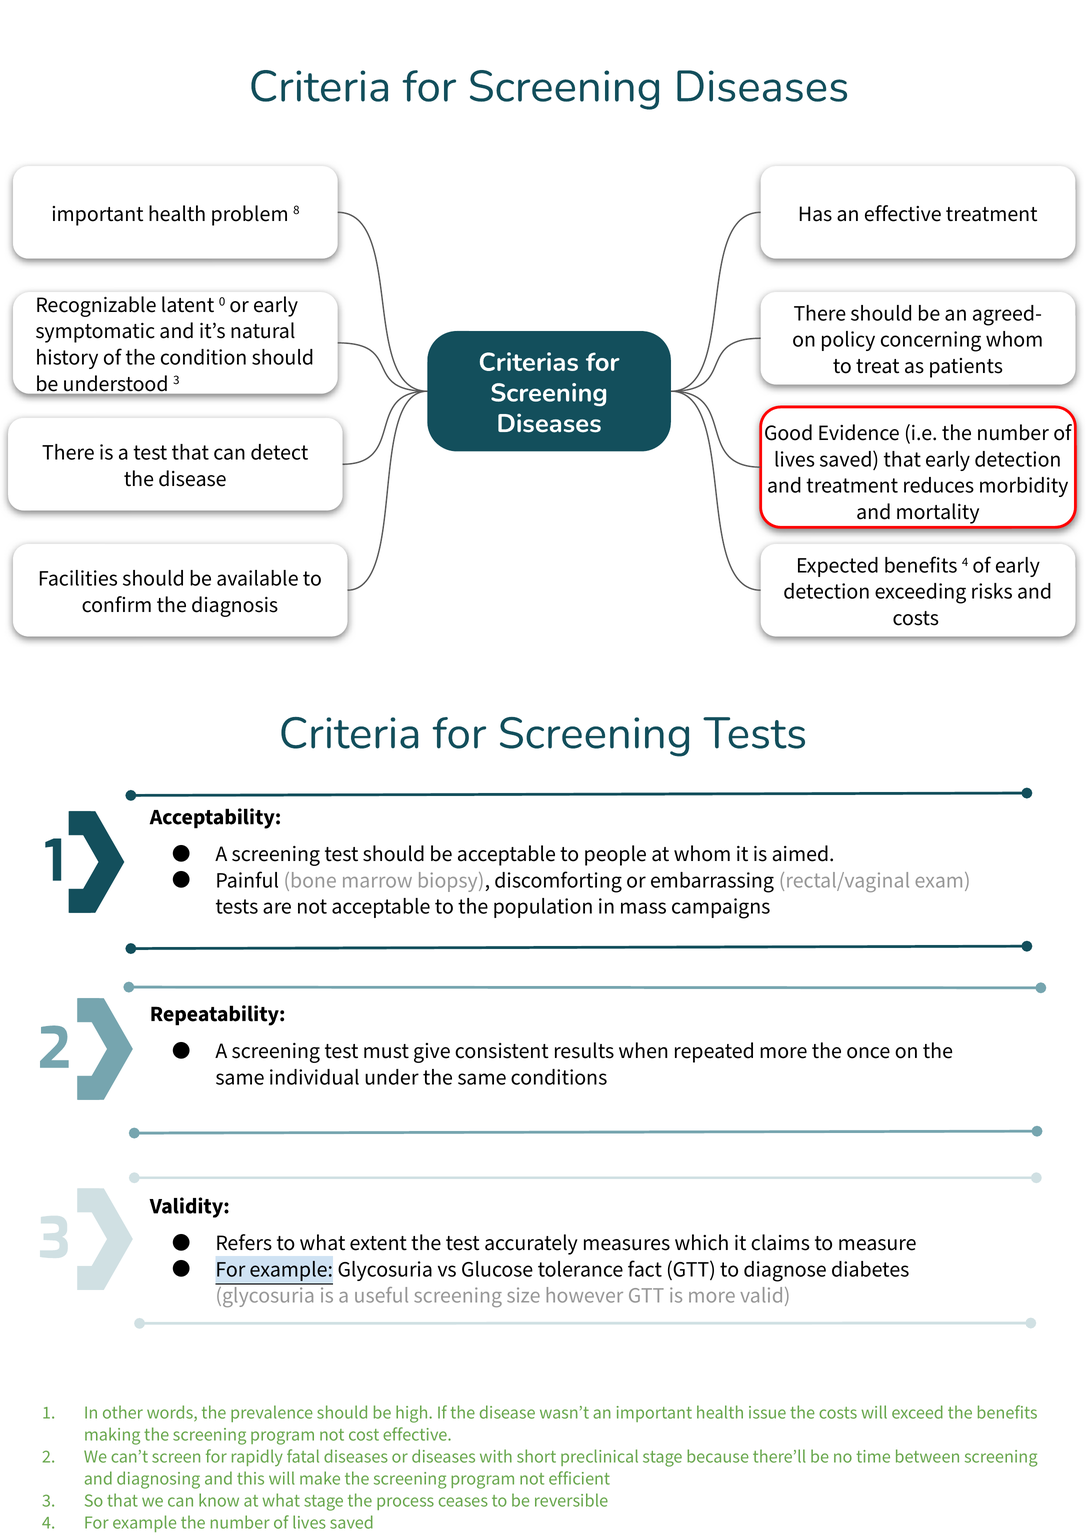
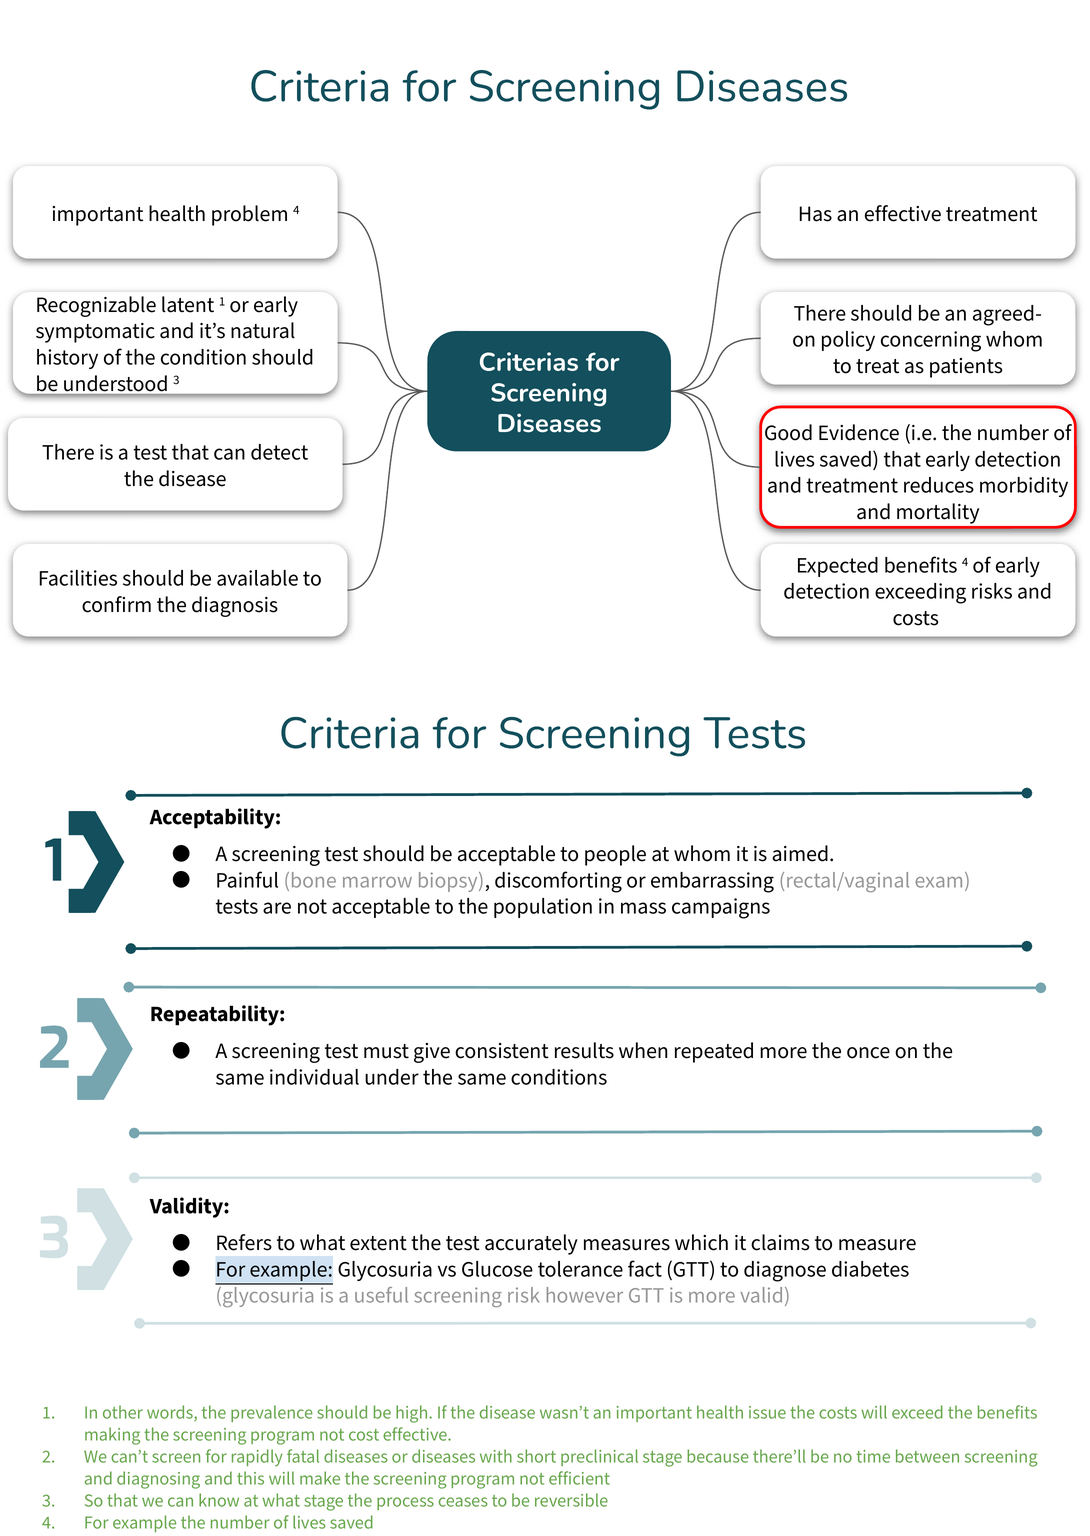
problem 8: 8 -> 4 (296, 210)
latent 0: 0 -> 1 (222, 302)
size: size -> risk (523, 1296)
